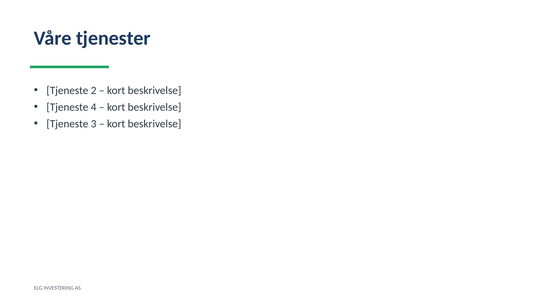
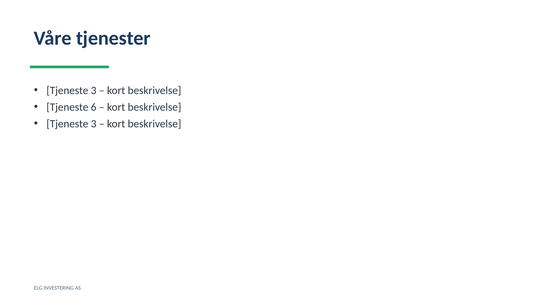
2: 2 -> 3 (94, 90)
4: 4 -> 6 (94, 107)
